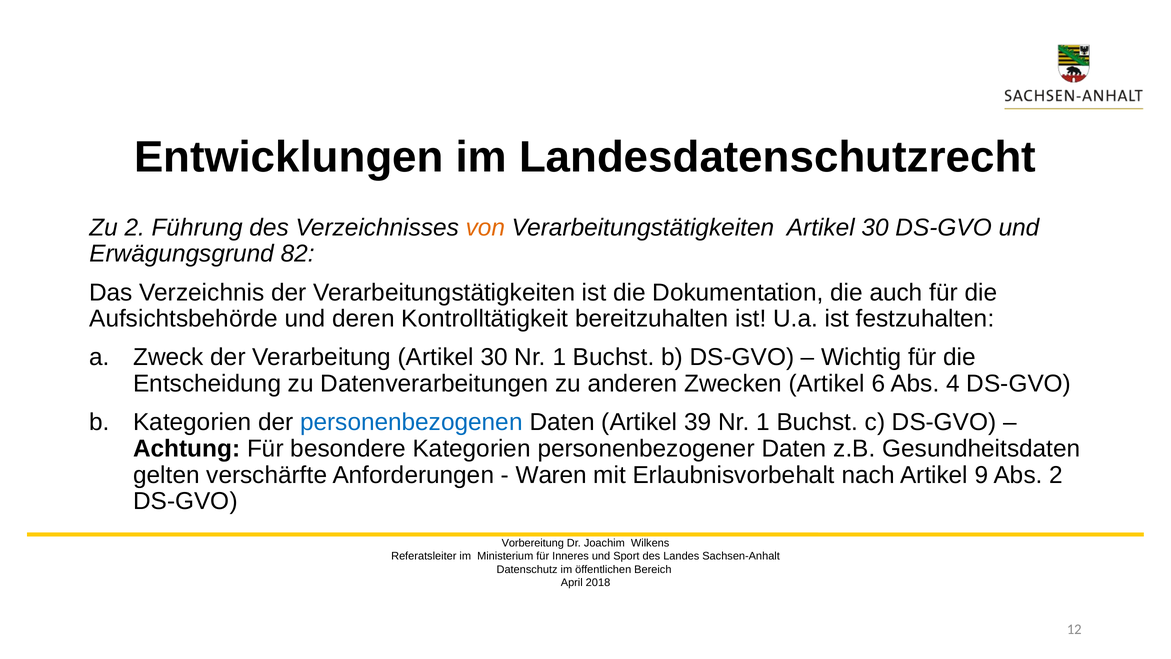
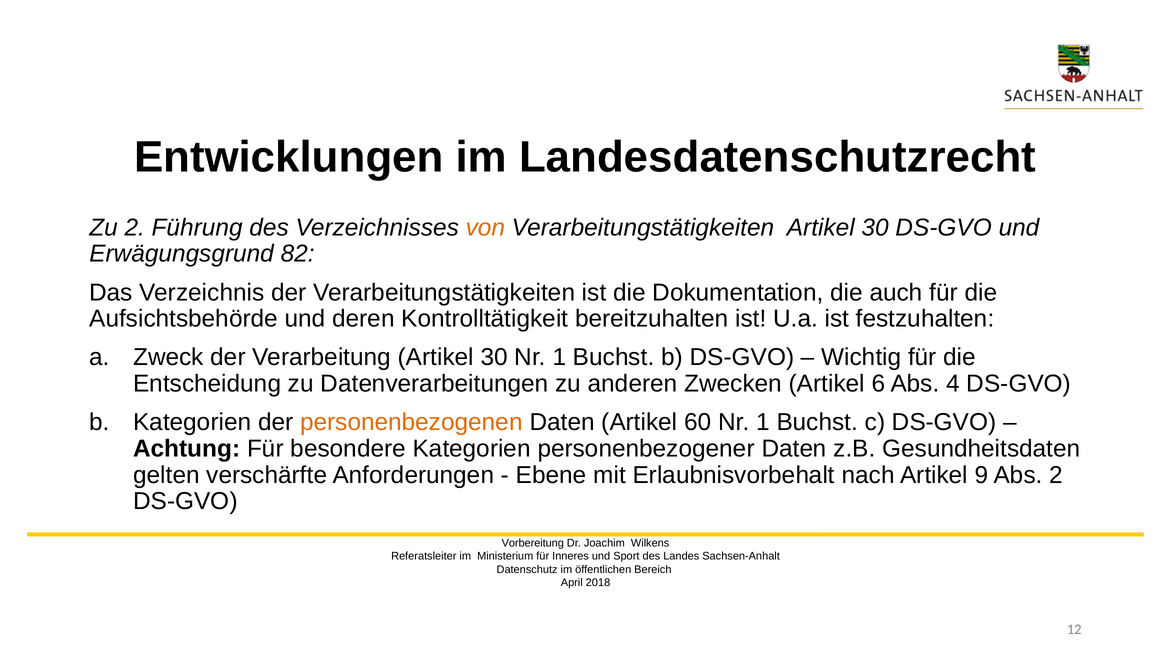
personenbezogenen colour: blue -> orange (411, 422)
39: 39 -> 60 (698, 422)
Waren: Waren -> Ebene (551, 475)
